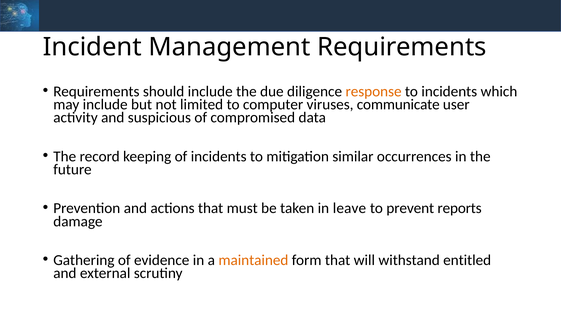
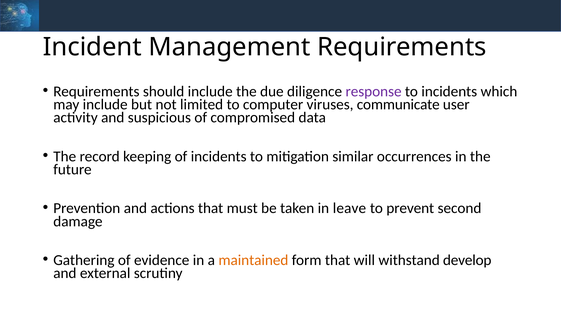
response colour: orange -> purple (374, 92)
reports: reports -> second (460, 209)
entitled: entitled -> develop (467, 261)
